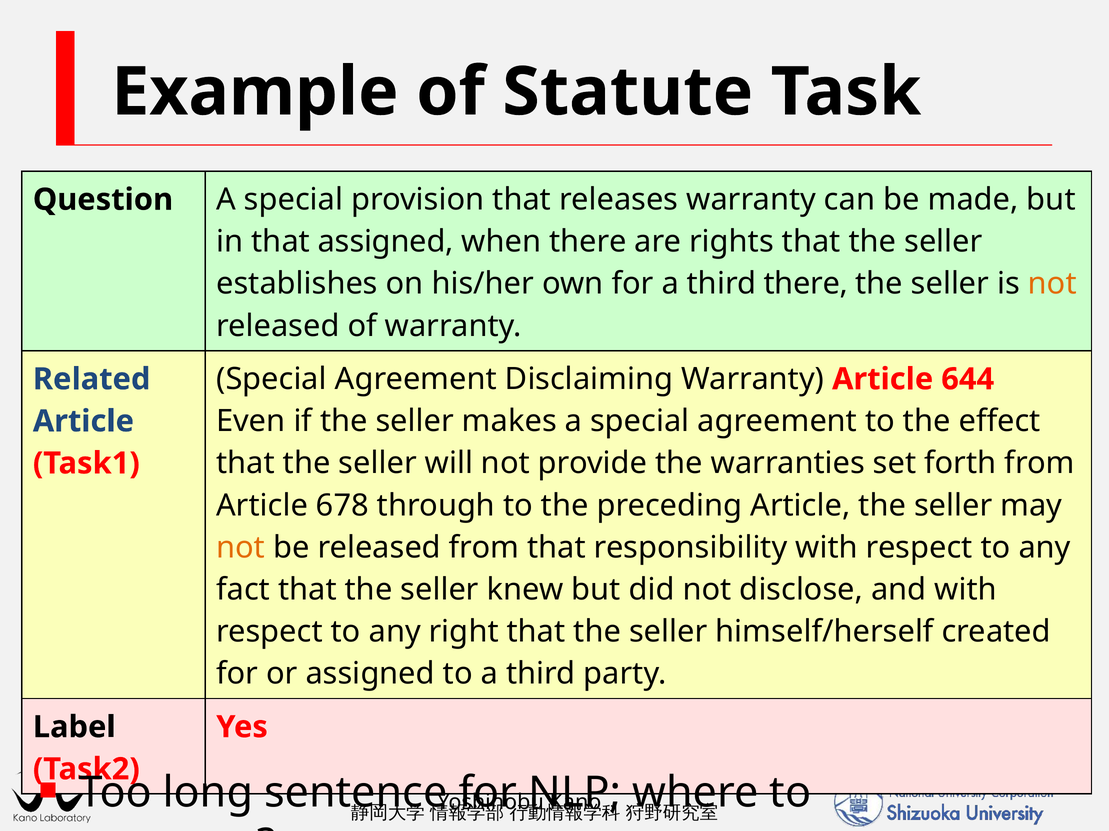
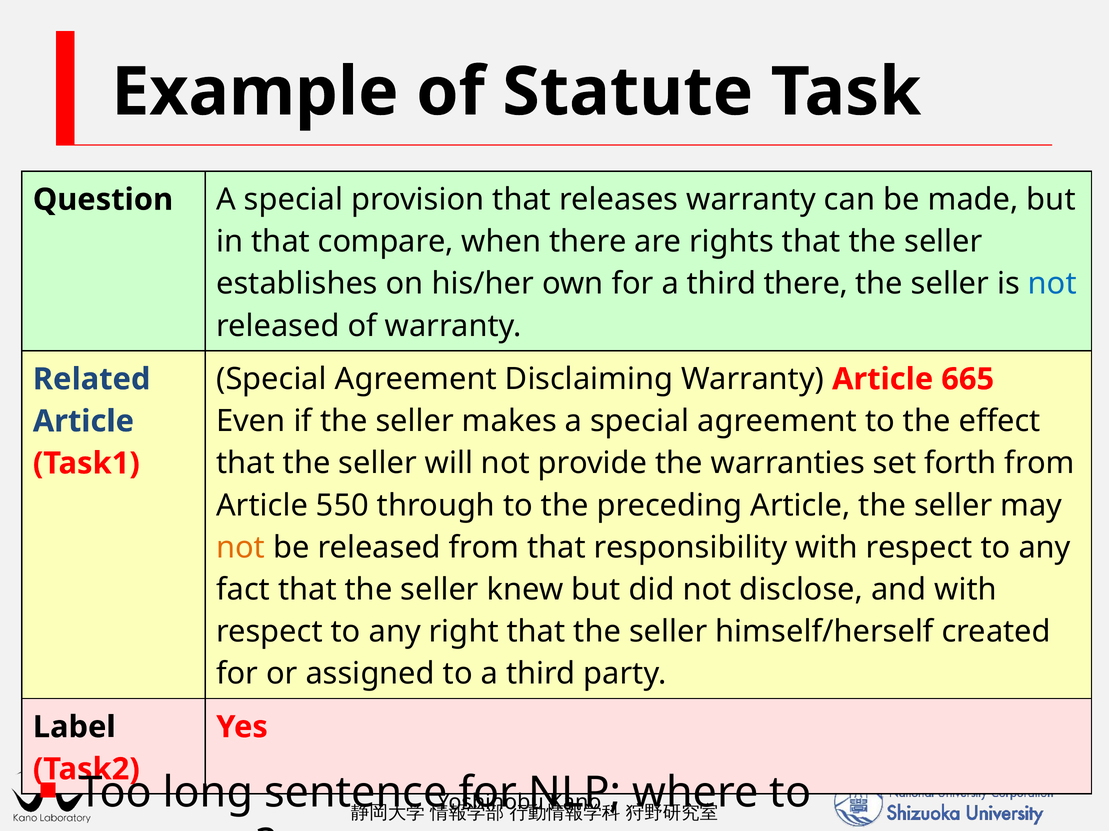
that assigned: assigned -> compare (386, 242)
not colour: orange -> blue (1052, 284)
644: 644 -> 665 (968, 379)
678: 678 -> 550 (342, 506)
